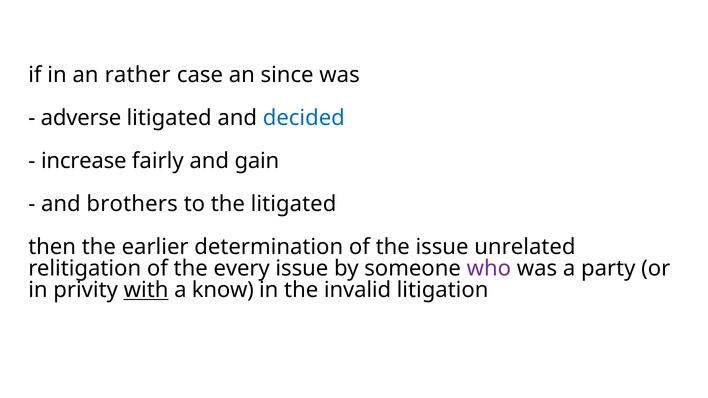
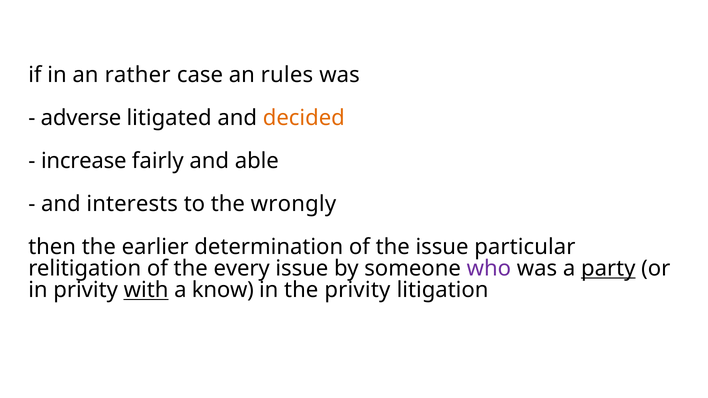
since: since -> rules (287, 75)
decided colour: blue -> orange (304, 118)
gain: gain -> able (257, 161)
brothers: brothers -> interests (132, 204)
the litigated: litigated -> wrongly (293, 204)
unrelated: unrelated -> particular (525, 247)
party underline: none -> present (608, 269)
the invalid: invalid -> privity (357, 290)
